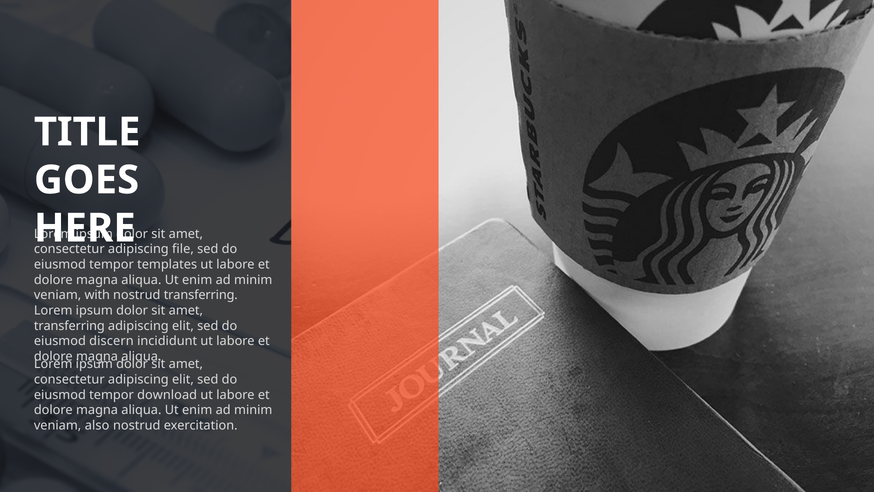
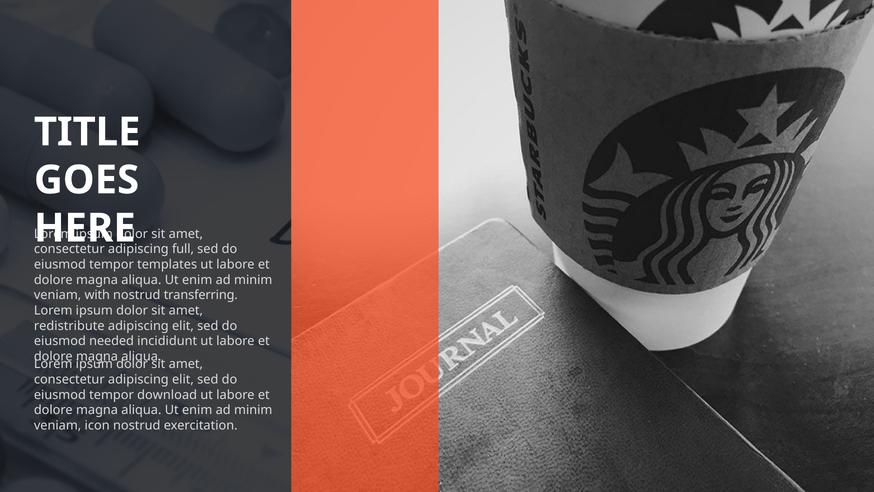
file: file -> full (183, 249)
transferring: transferring -> redistribute (69, 326)
discern: discern -> needed (112, 341)
also: also -> icon (97, 425)
